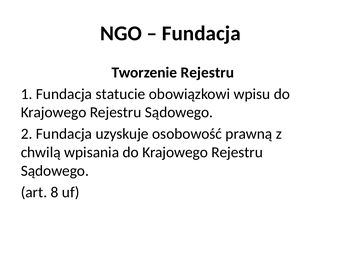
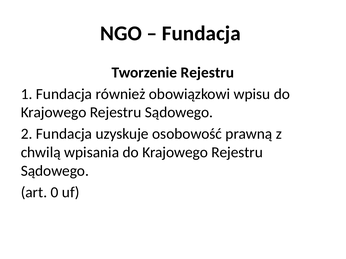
statucie: statucie -> również (120, 94)
8: 8 -> 0 (55, 193)
